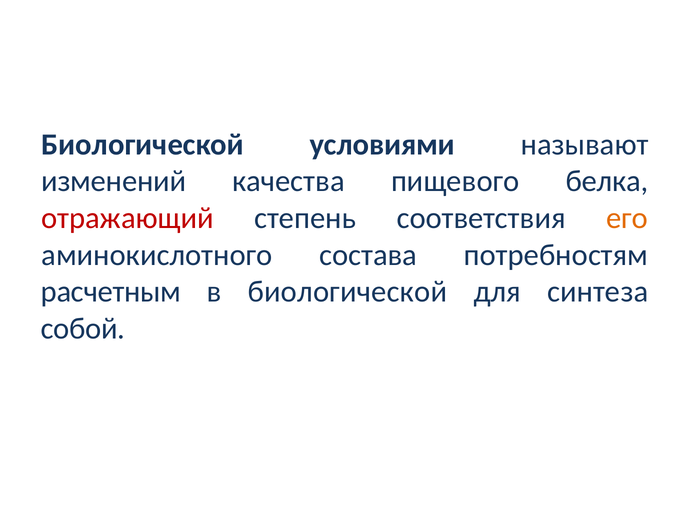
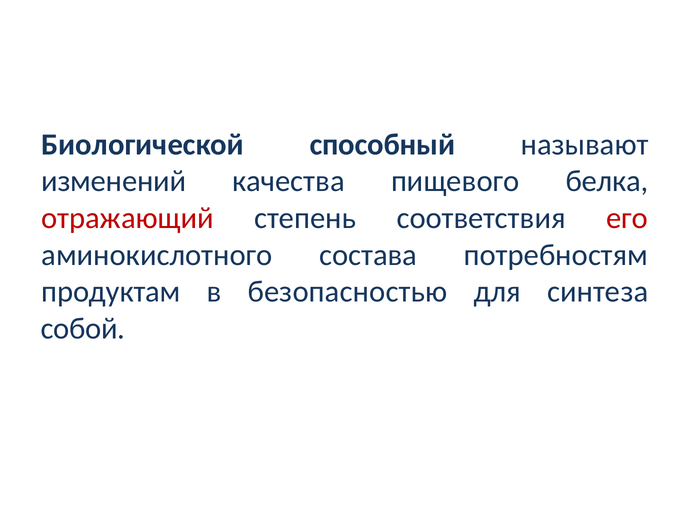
условиями: условиями -> способный (382, 145)
его colour: orange -> red (627, 218)
расчетным: расчетным -> продуктам (111, 292)
в биологической: биологической -> безопасностью (347, 292)
